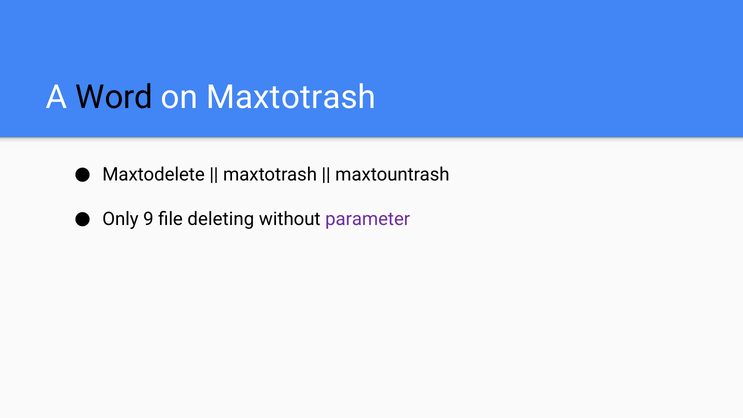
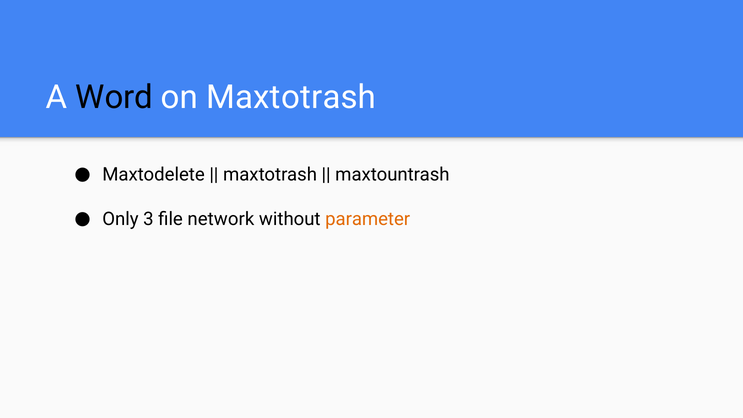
9: 9 -> 3 (148, 219)
deleting: deleting -> network (221, 219)
parameter colour: purple -> orange (368, 219)
